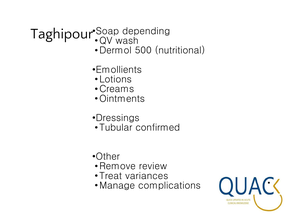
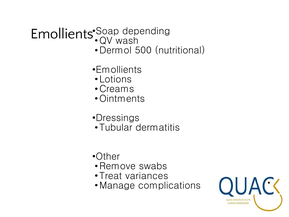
Taghipour: Taghipour -> Emollients (62, 34)
confirmed: confirmed -> dermatitis (158, 127)
review: review -> swabs (153, 166)
